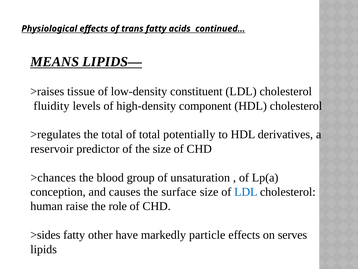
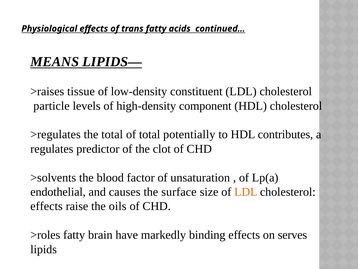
fluidity: fluidity -> particle (51, 106)
derivatives: derivatives -> contributes (285, 134)
reservoir: reservoir -> regulates (52, 149)
the size: size -> clot (162, 149)
>chances: >chances -> >solvents (53, 177)
group: group -> factor (141, 177)
conception: conception -> endothelial (58, 192)
LDL colour: blue -> orange (246, 192)
human: human -> effects (47, 206)
role: role -> oils (118, 206)
>sides: >sides -> >roles (45, 235)
other: other -> brain (100, 235)
particle: particle -> binding (207, 235)
